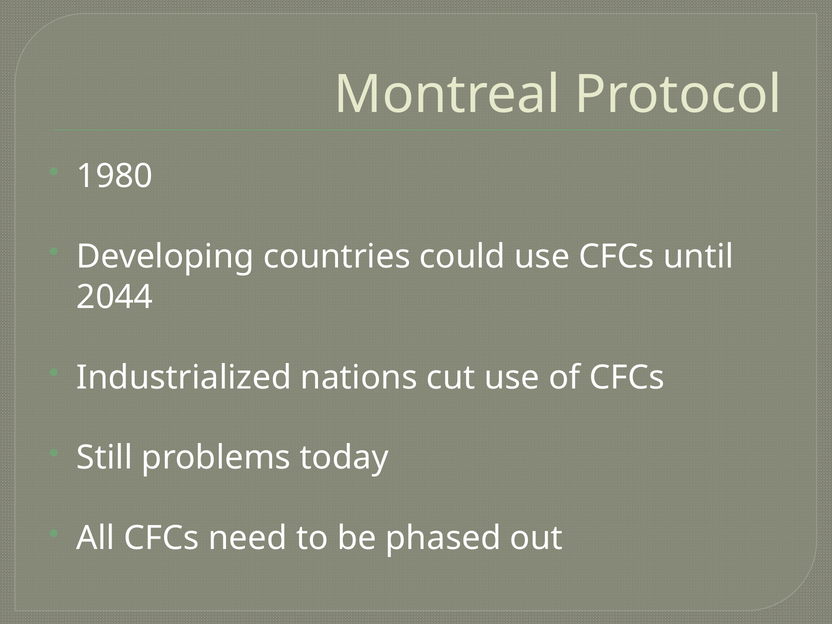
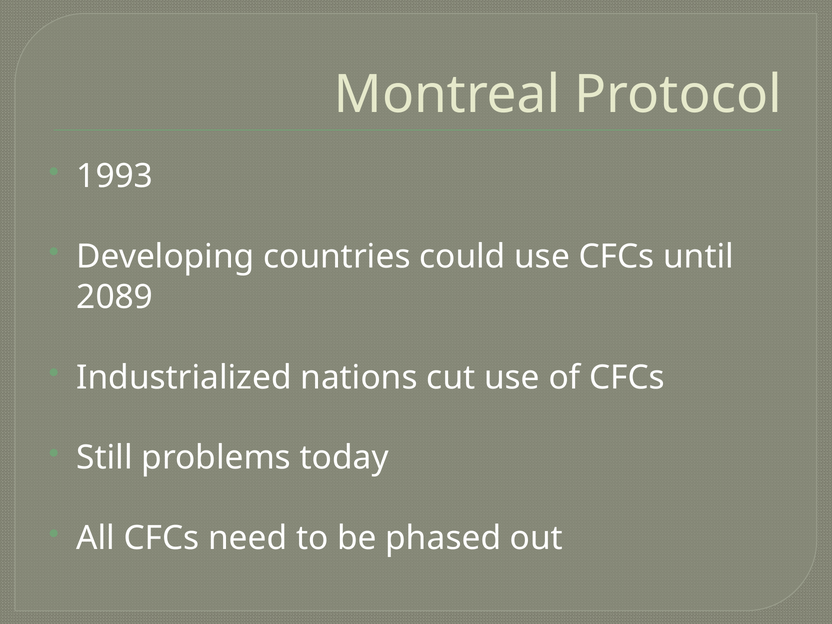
1980: 1980 -> 1993 (115, 176)
2044: 2044 -> 2089 (115, 297)
